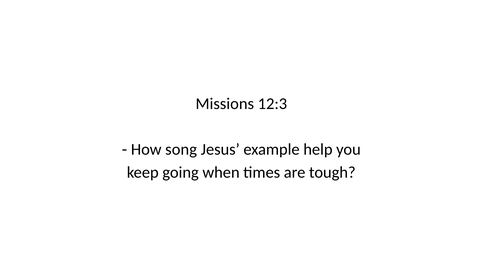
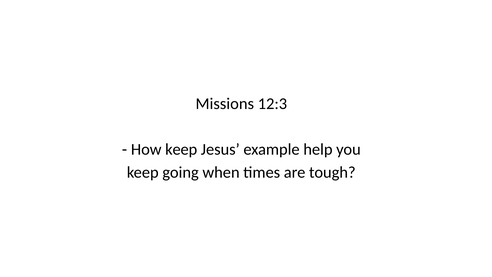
How song: song -> keep (181, 149)
